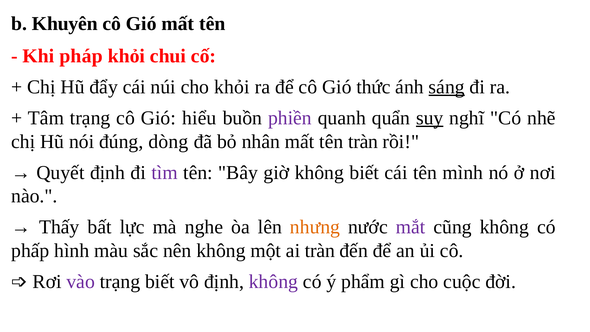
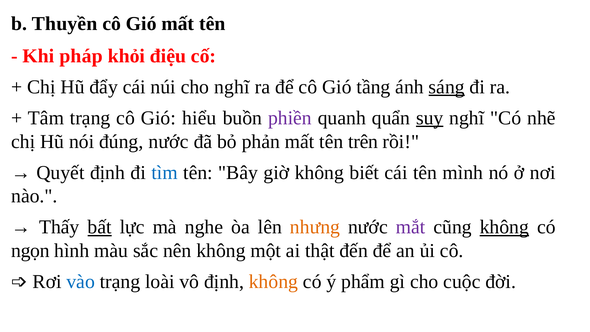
Khuyên: Khuyên -> Thuyền (65, 24)
chui: chui -> điệu (168, 56)
cho khỏi: khỏi -> nghĩ (232, 87)
thức: thức -> tầng (373, 87)
đúng dòng: dòng -> nước (168, 142)
nhân: nhân -> phản (261, 142)
tên tràn: tràn -> trên (363, 142)
tìm colour: purple -> blue (165, 172)
bất underline: none -> present (100, 227)
không underline: none -> present (504, 227)
phấp: phấp -> ngọn (30, 251)
ai tràn: tràn -> thật (320, 251)
vào colour: purple -> blue (81, 282)
trạng biết: biết -> loài (160, 282)
không colour: purple -> orange (273, 282)
